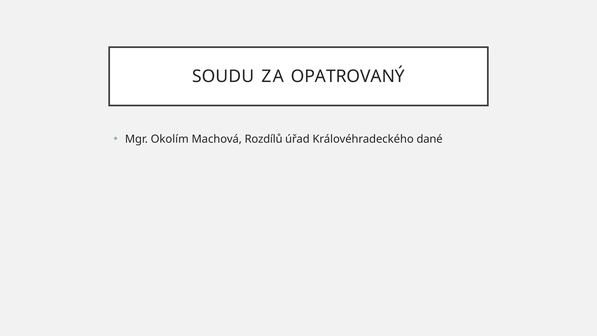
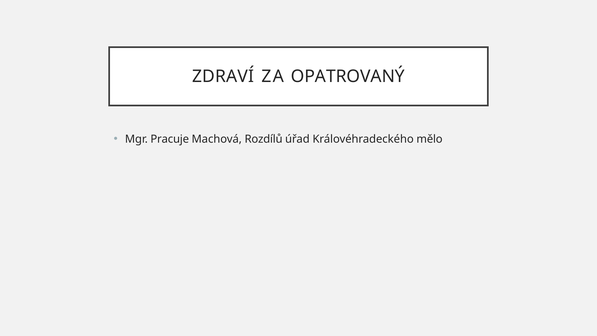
SOUDU: SOUDU -> ZDRAVÍ (223, 76)
Okolím: Okolím -> Pracuje (170, 139)
dané: dané -> mělo (430, 139)
